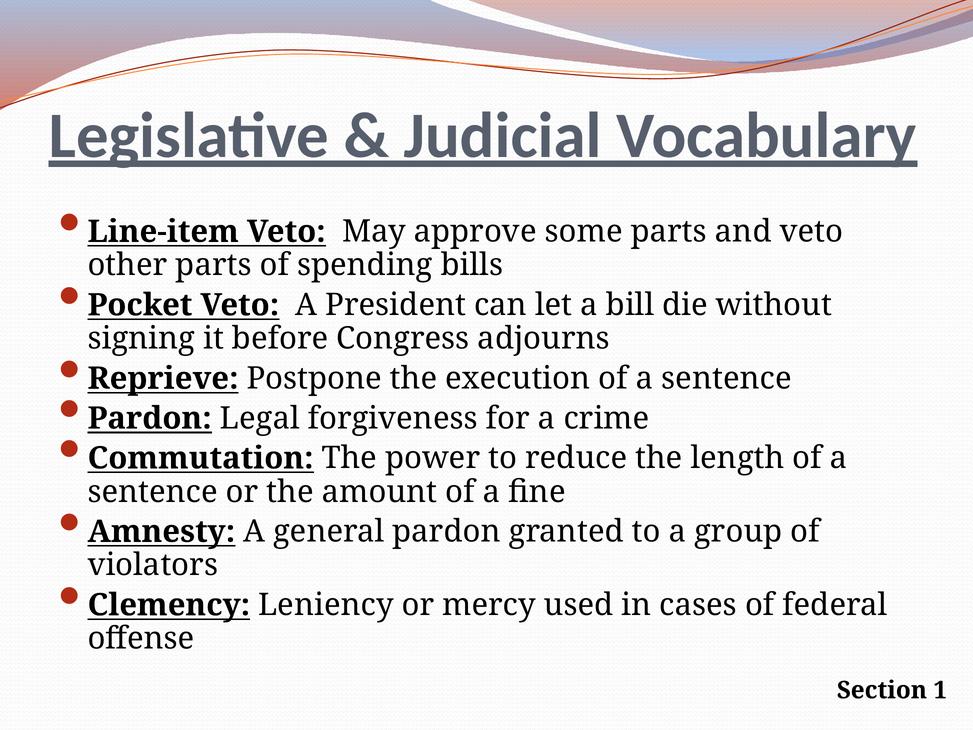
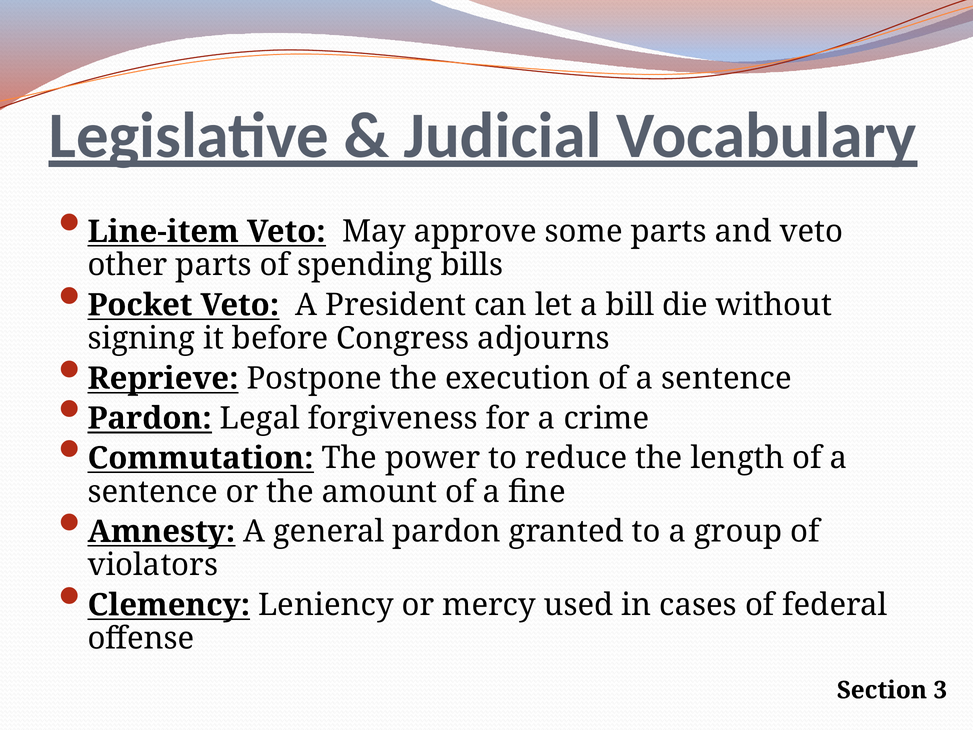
1: 1 -> 3 (940, 690)
